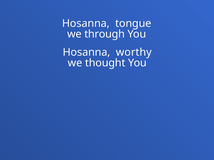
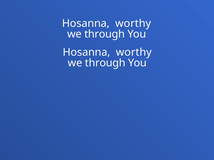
tongue: tongue -> worthy (133, 24)
thought: thought -> through (105, 63)
